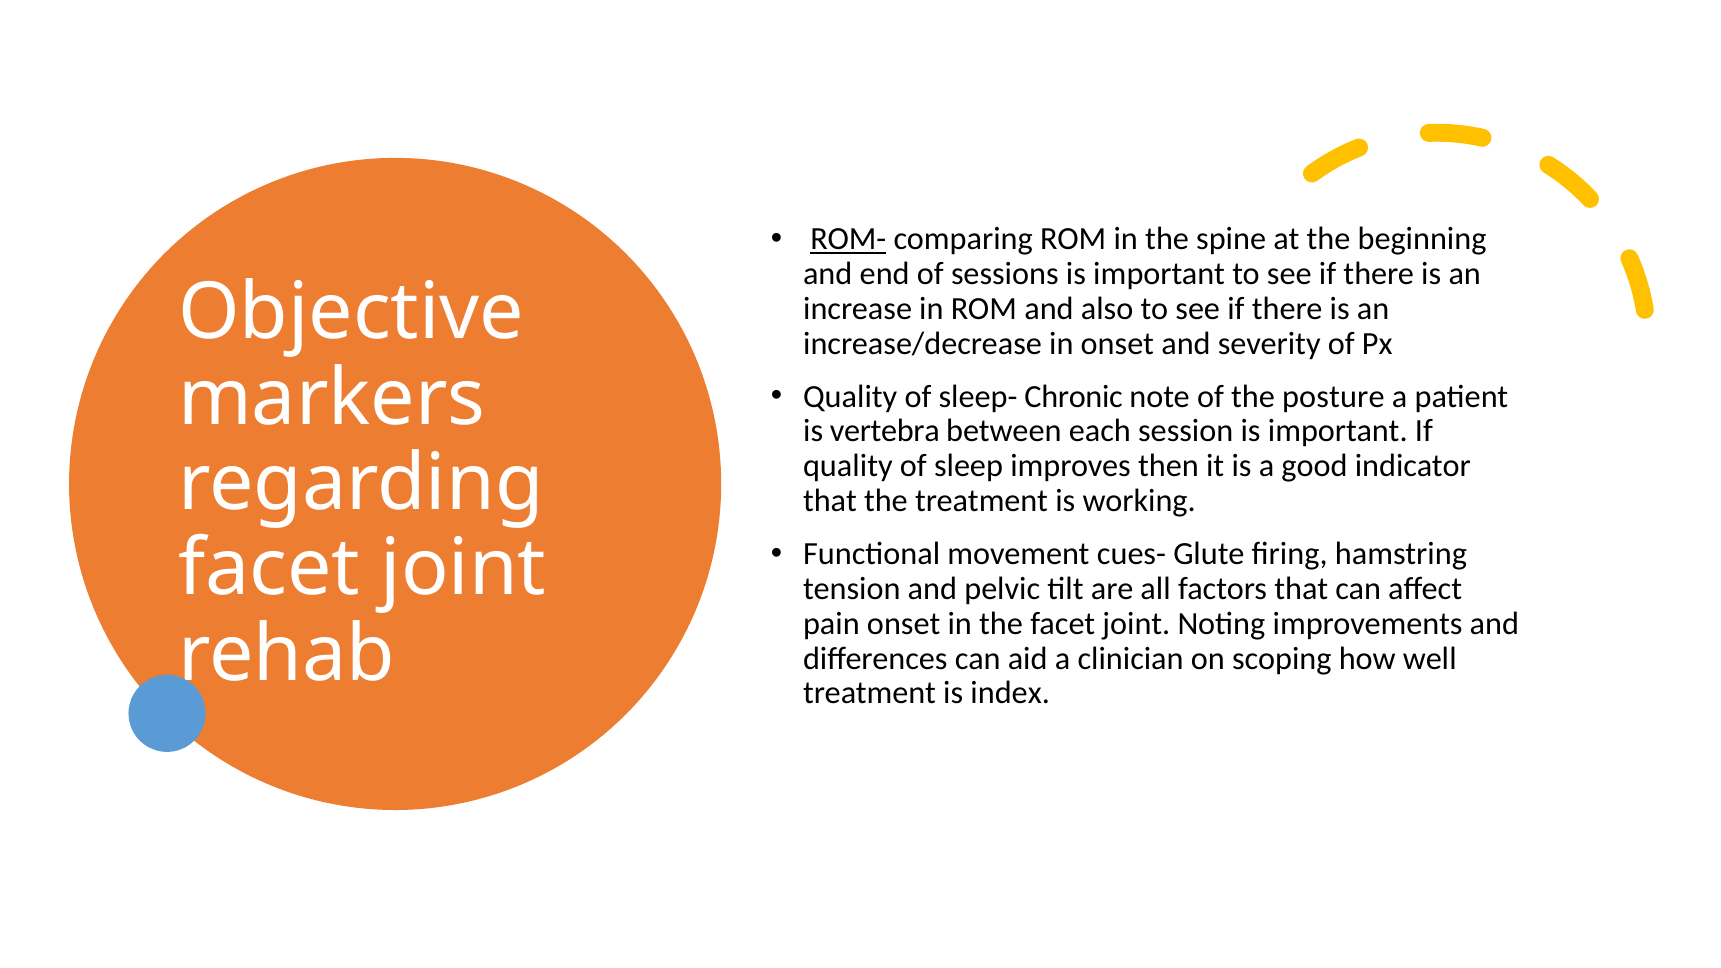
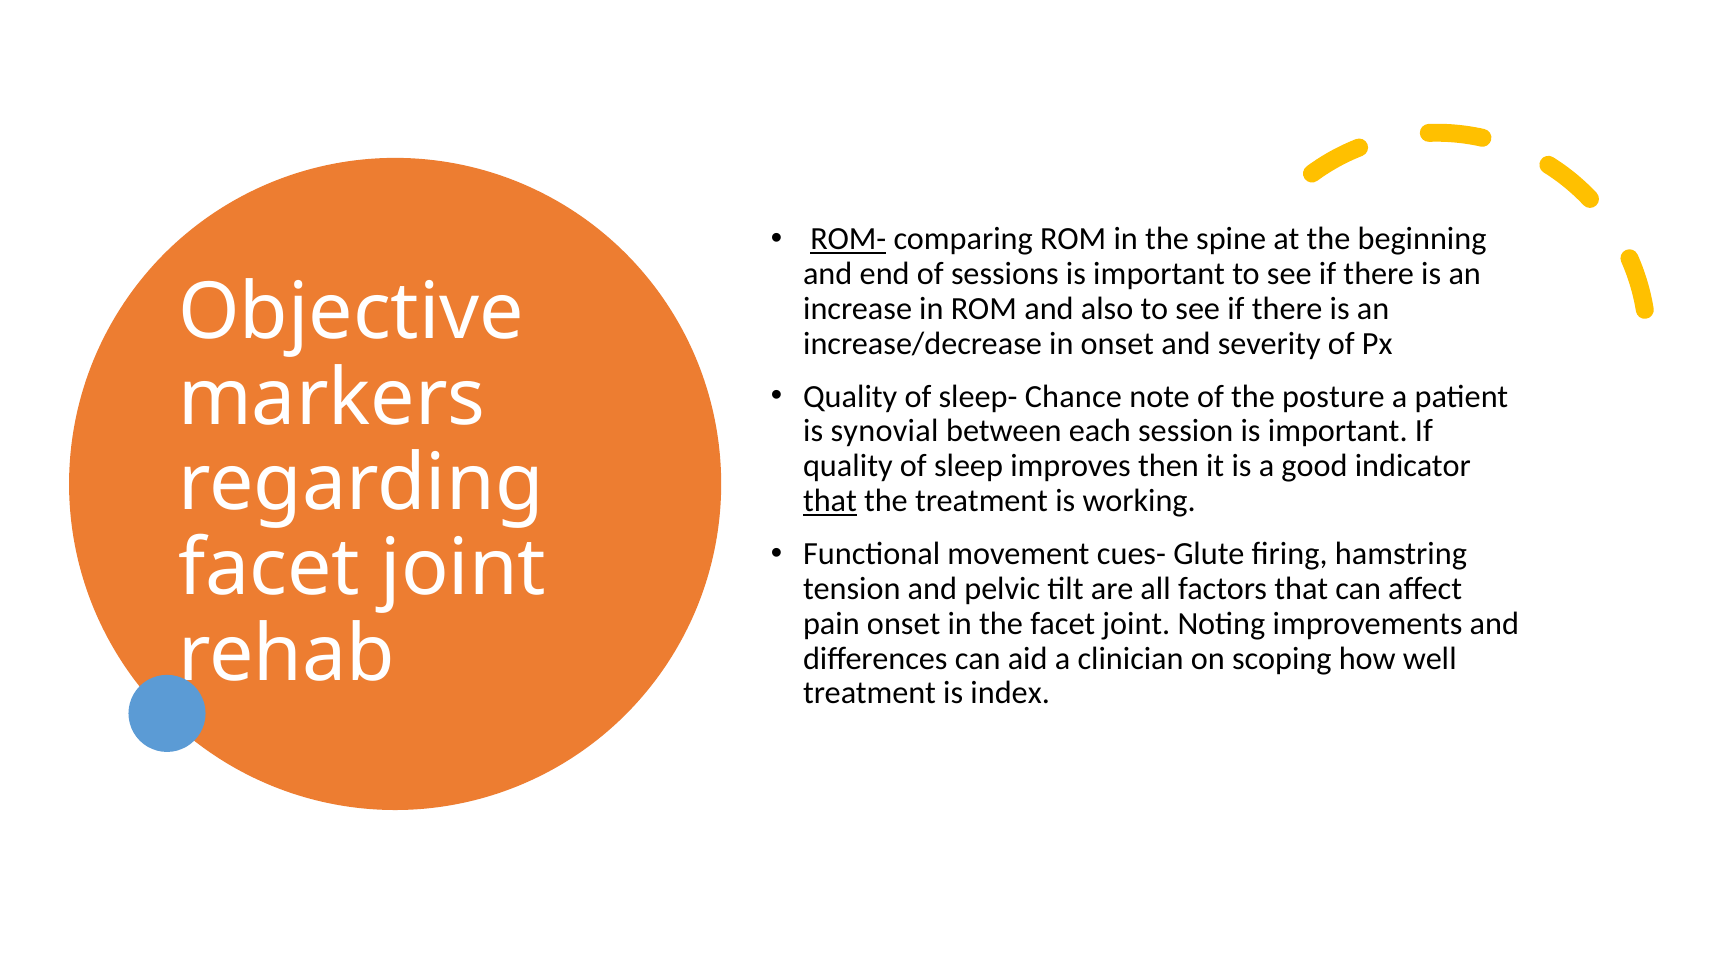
Chronic: Chronic -> Chance (1073, 396)
vertebra: vertebra -> synovial (885, 431)
that underline: none -> present (830, 501)
